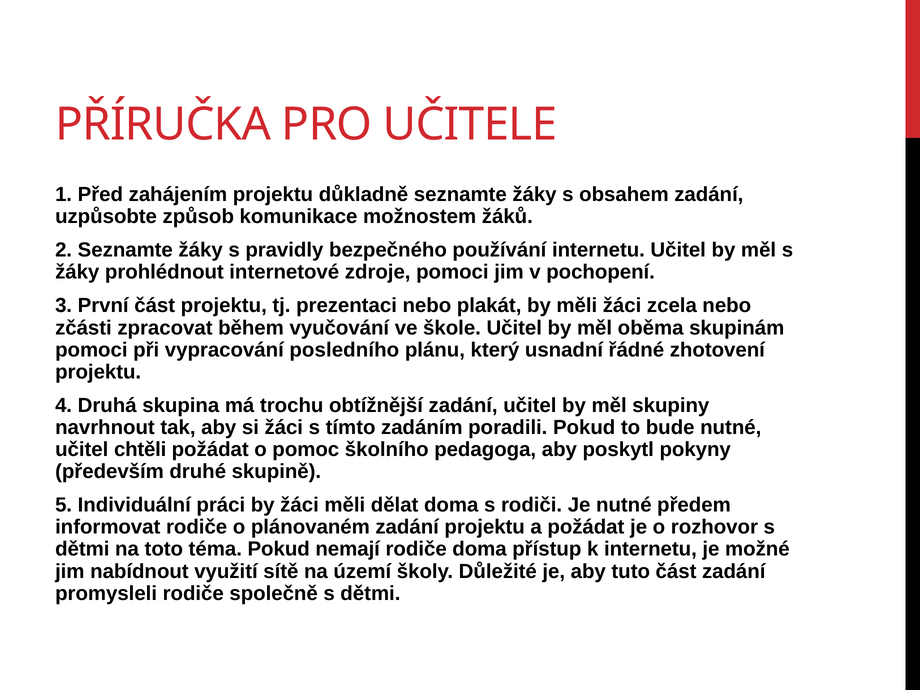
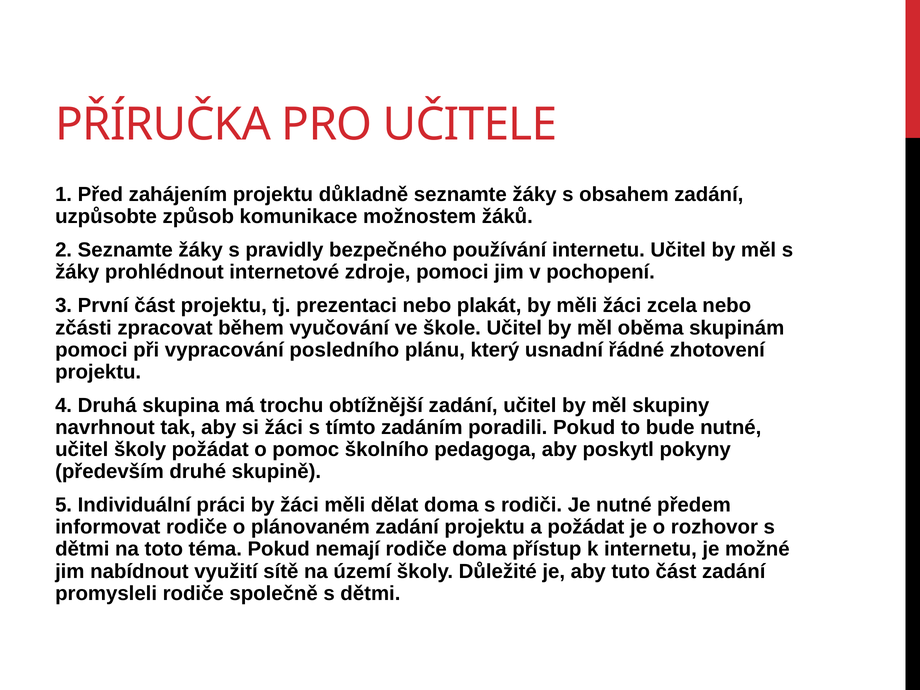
učitel chtěli: chtěli -> školy (140, 450)
